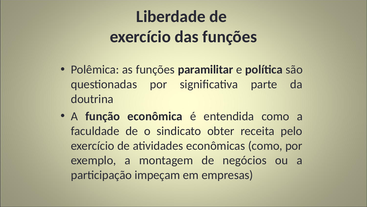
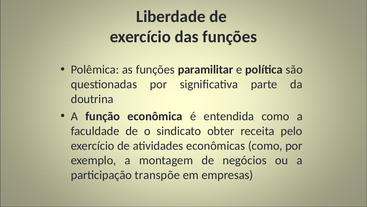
impeçam: impeçam -> transpõe (157, 175)
